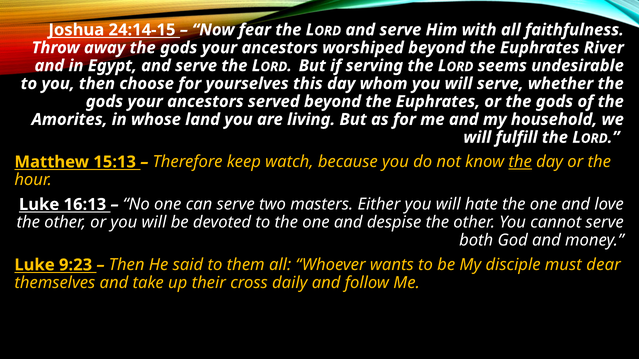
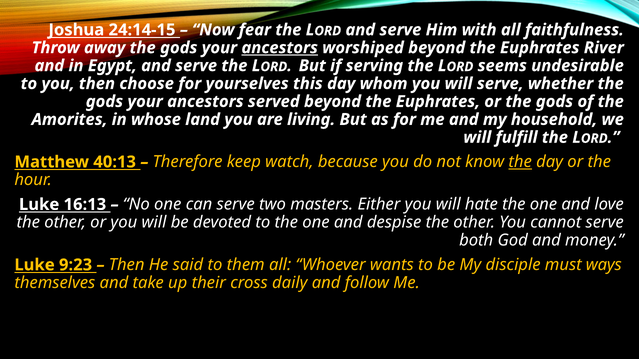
ancestors underline: none -> present (280, 48)
15:13: 15:13 -> 40:13 (115, 162)
dear: dear -> ways (604, 265)
